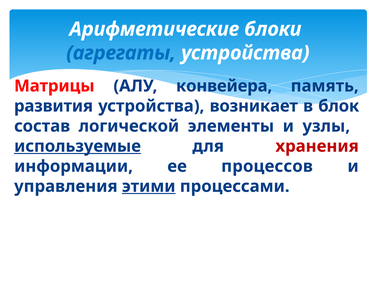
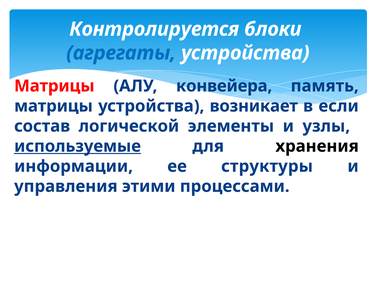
Арифметические: Арифметические -> Контролируется (154, 29)
развития: развития -> матрицы (53, 106)
блок: блок -> если (339, 106)
хранения colour: red -> black (317, 146)
процессов: процессов -> структуры (267, 166)
этими underline: present -> none (149, 186)
